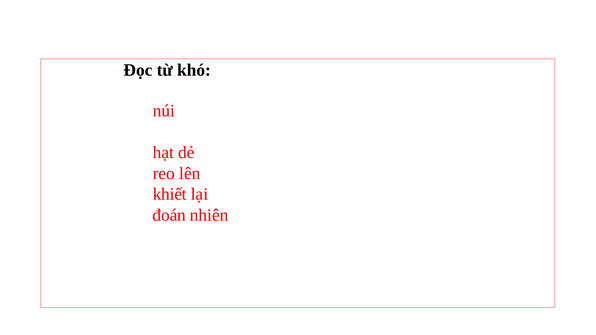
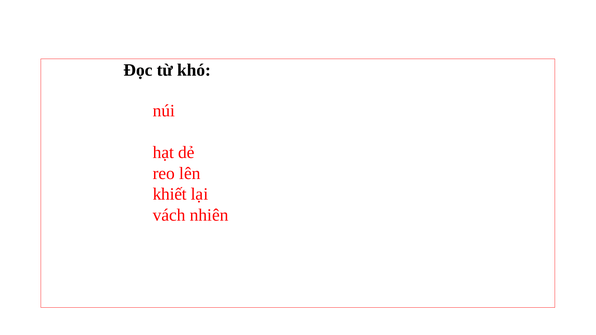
đoán: đoán -> vách (169, 215)
